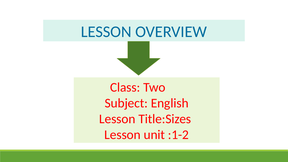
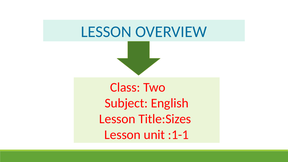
:1-2: :1-2 -> :1-1 (178, 135)
